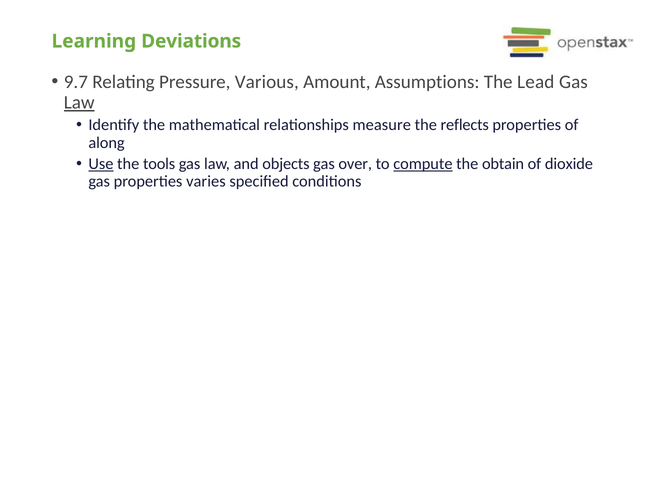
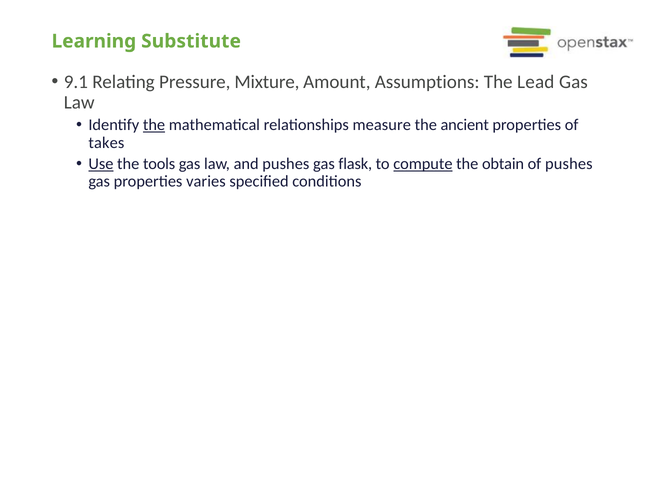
Deviations: Deviations -> Substitute (191, 41)
9.7: 9.7 -> 9.1 (76, 82)
Various: Various -> Mixture (267, 82)
Law underline: present -> none (79, 103)
the underline: none -> present (154, 125)
reflects: reflects -> ancient (465, 125)
along: along -> takes (106, 143)
and objects: objects -> pushes (286, 164)
over: over -> flask (355, 164)
of dioxide: dioxide -> pushes (569, 164)
